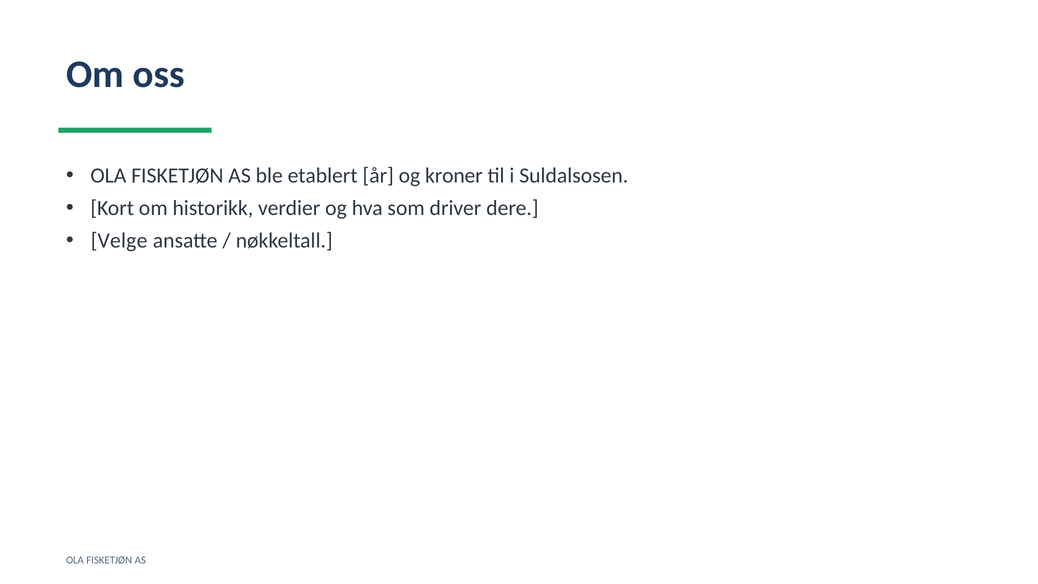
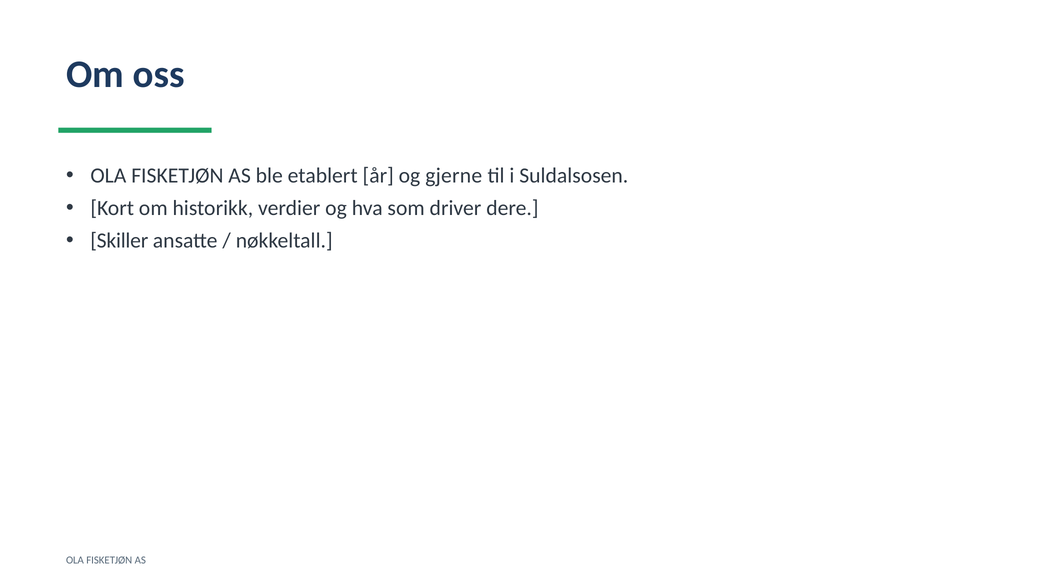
kroner: kroner -> gjerne (454, 176)
Velge: Velge -> Skiller (119, 241)
